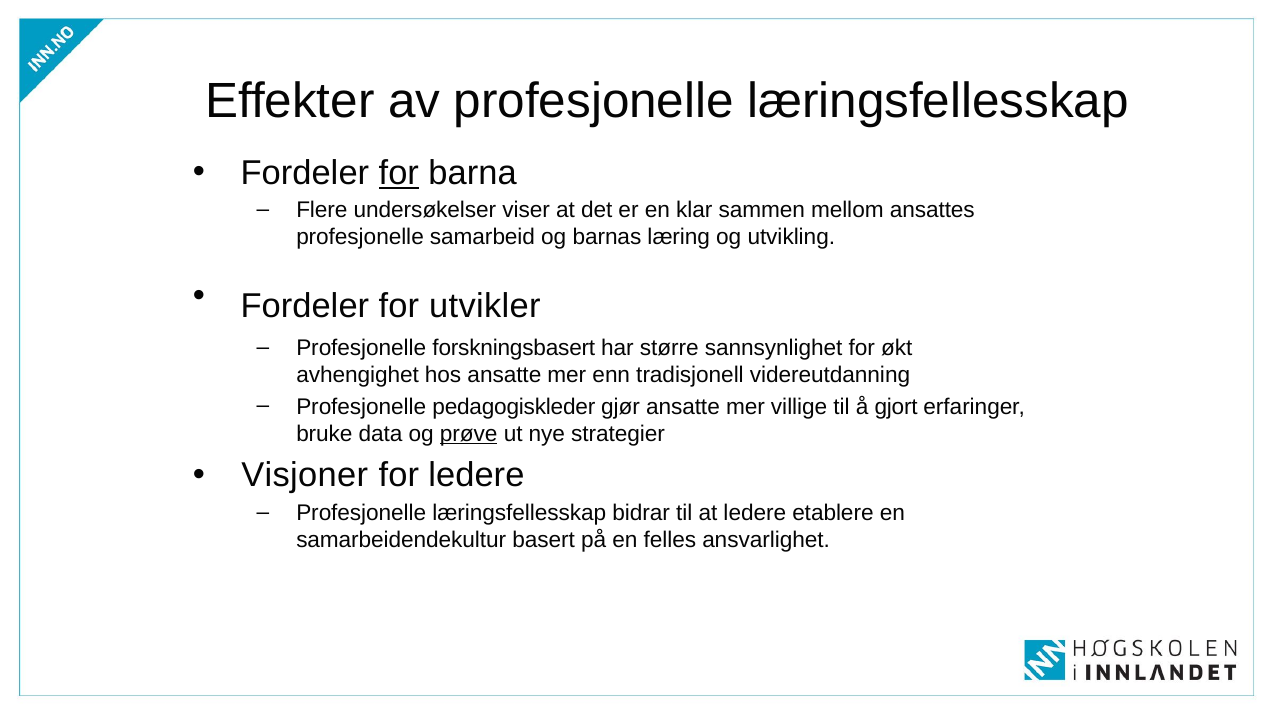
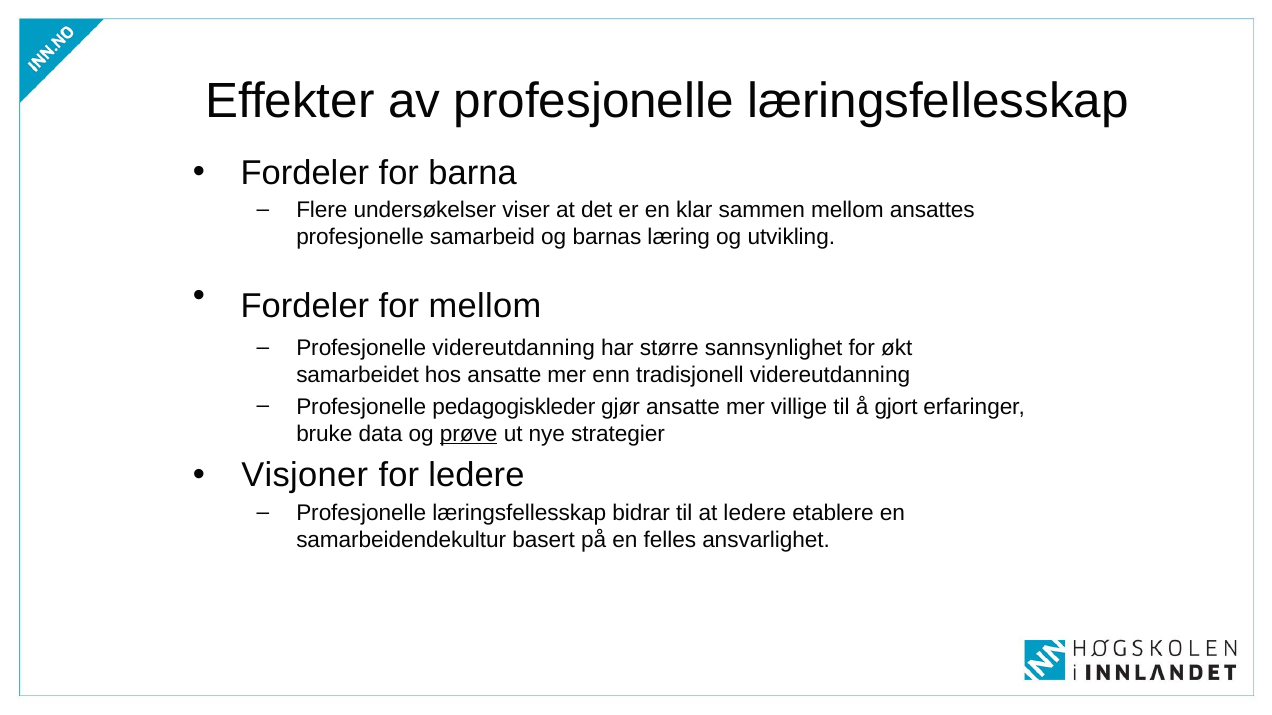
for underline: present -> none (399, 173)
for utvikler: utvikler -> mellom (485, 306)
Profesjonelle forskningsbasert: forskningsbasert -> videreutdanning (514, 348)
avhengighet: avhengighet -> samarbeidet (358, 375)
